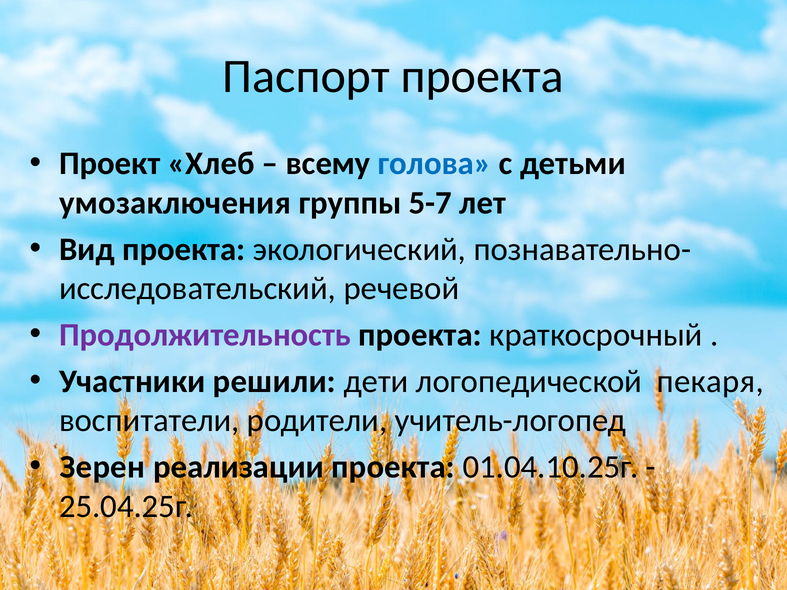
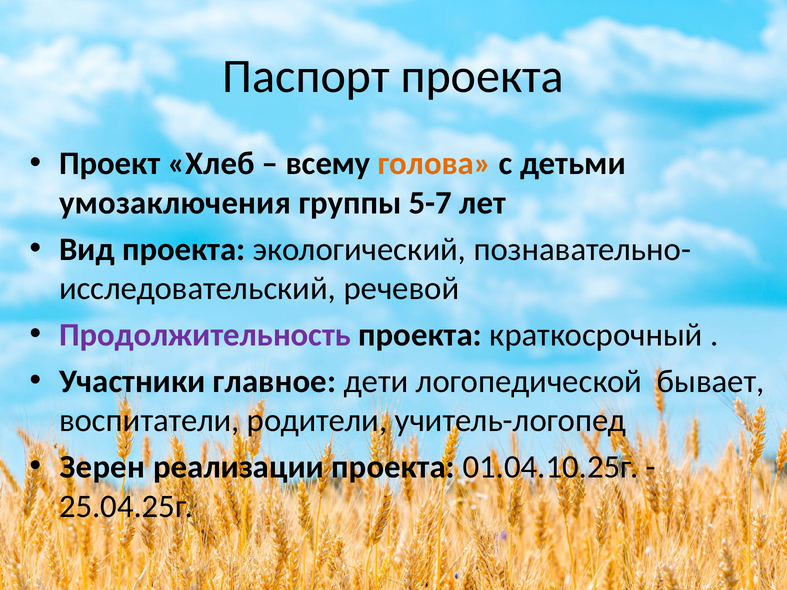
голова colour: blue -> orange (435, 164)
решили: решили -> главное (275, 381)
пекаря: пекаря -> бывает (711, 381)
